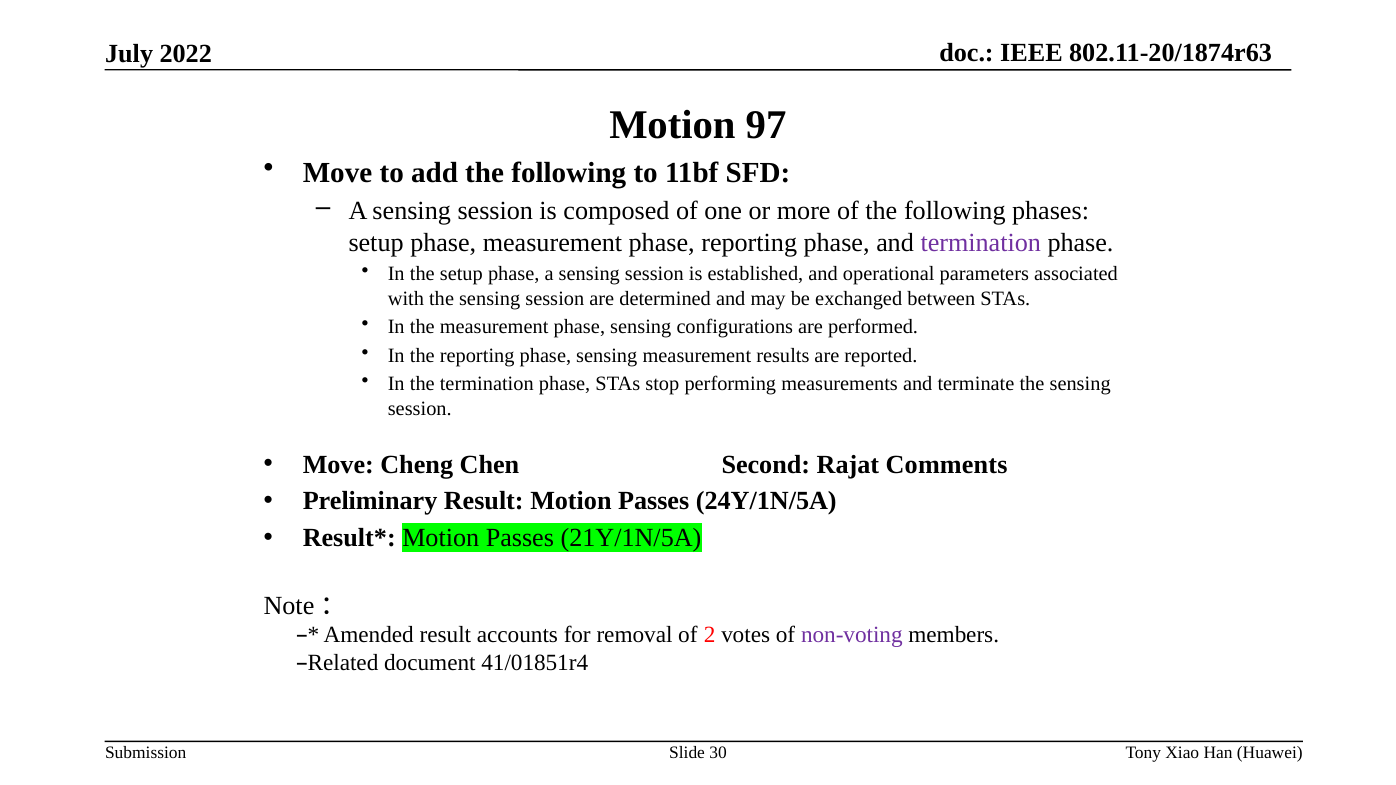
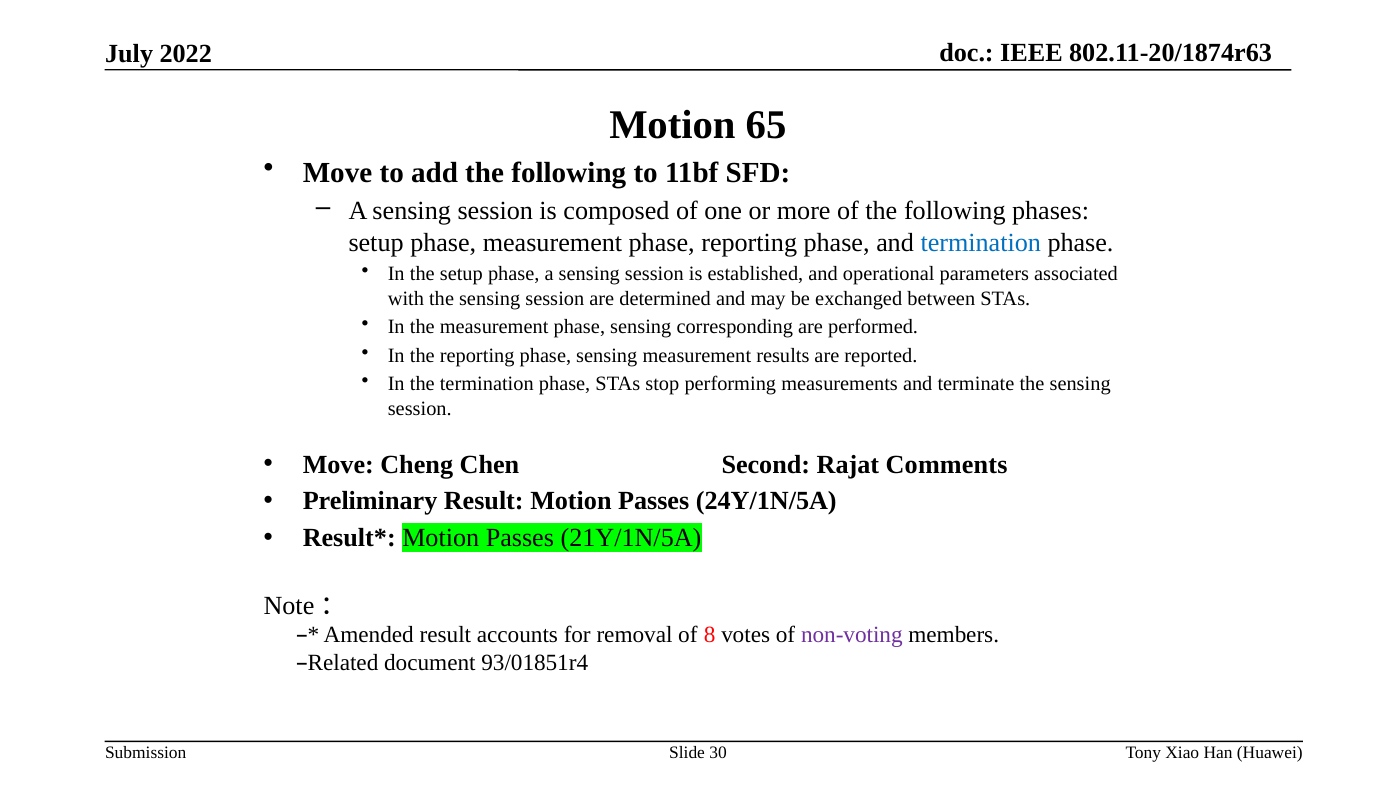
97: 97 -> 65 (766, 125)
termination colour: purple -> blue (981, 243)
configurations: configurations -> corresponding (735, 327)
2: 2 -> 8 (710, 636)
41/01851r4: 41/01851r4 -> 93/01851r4 (535, 663)
